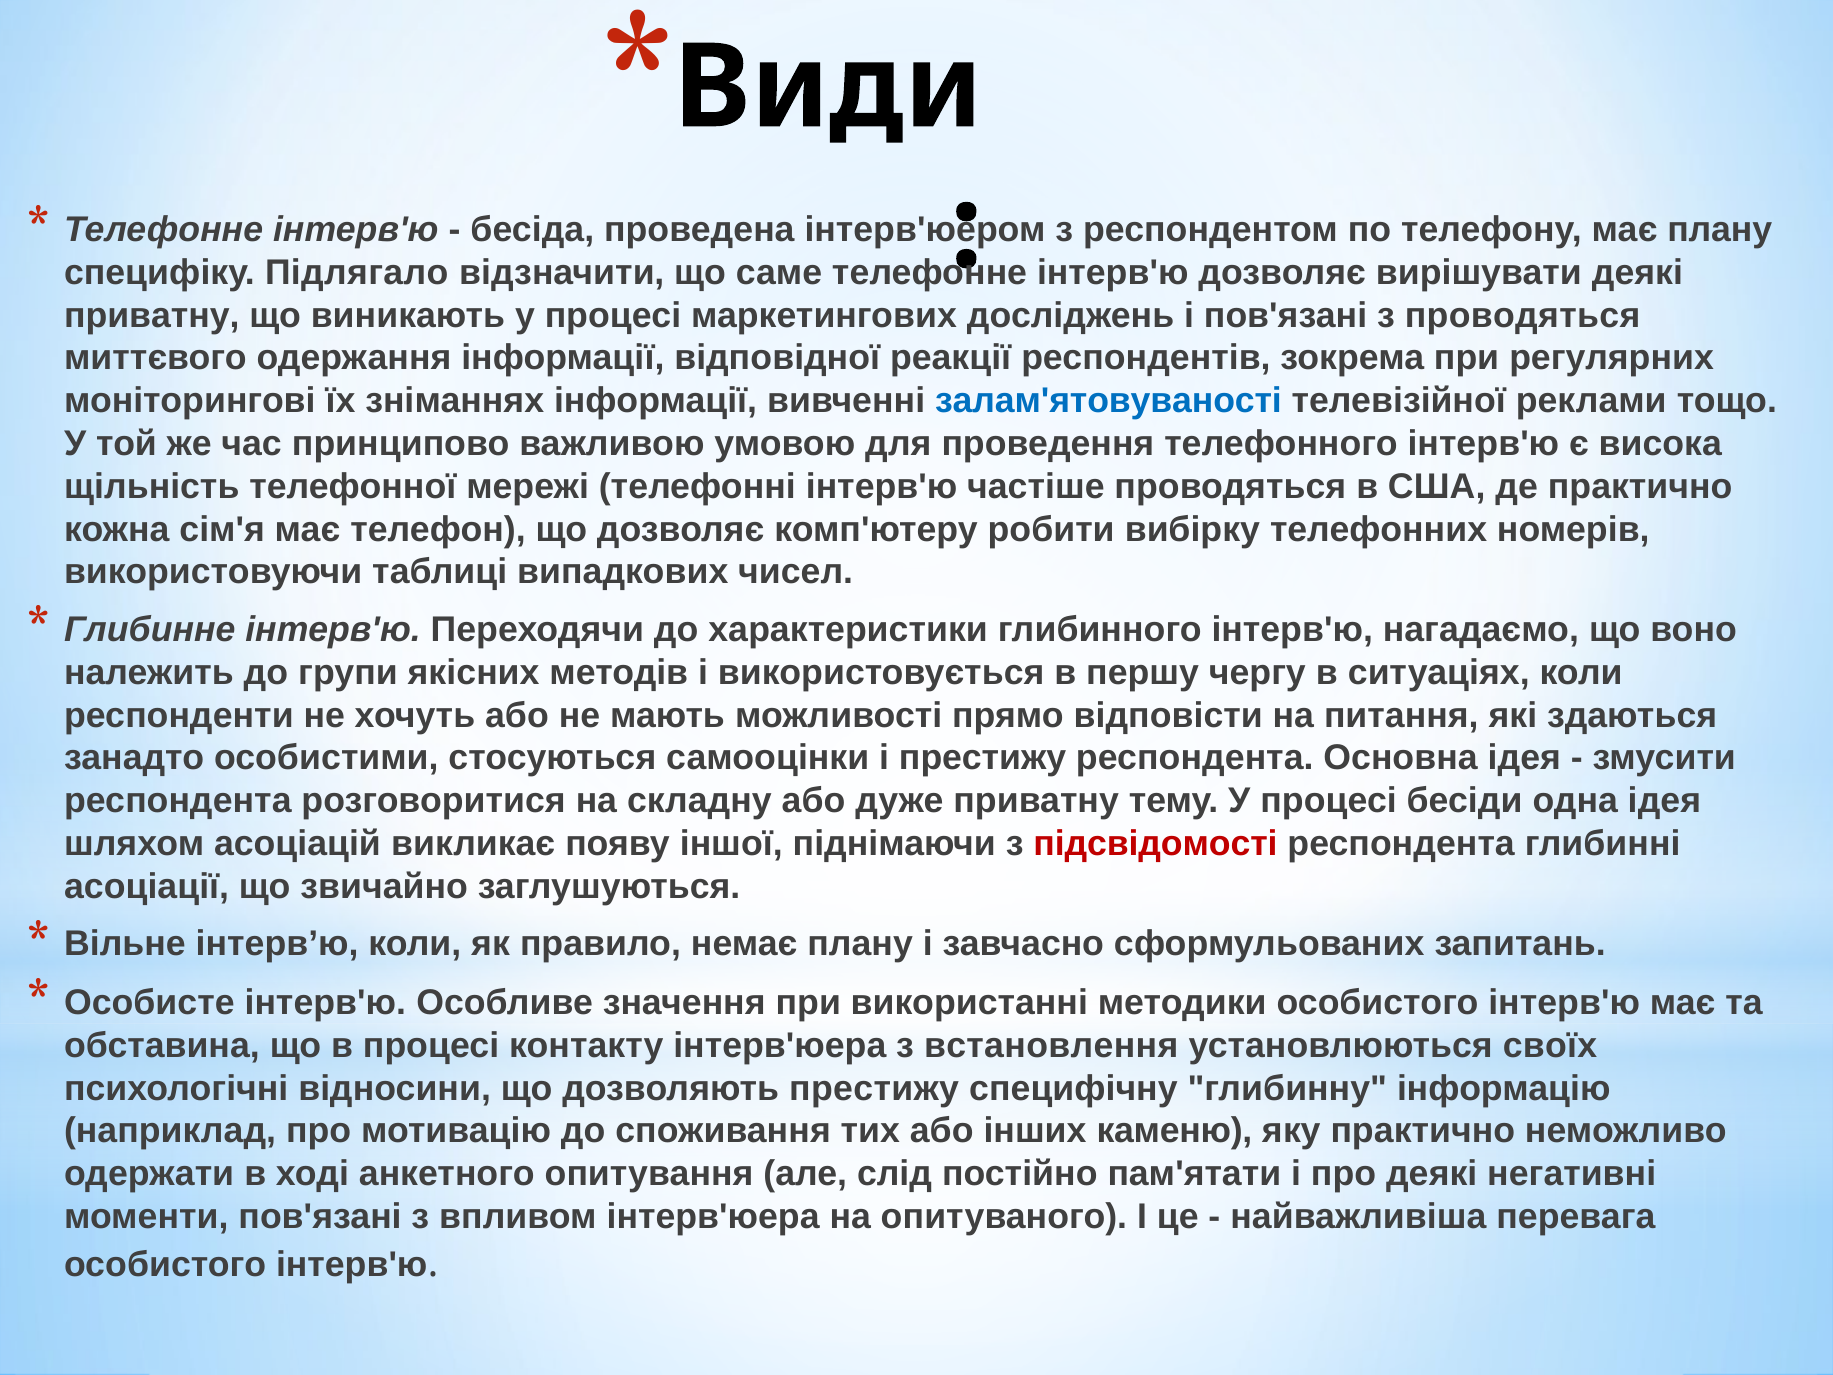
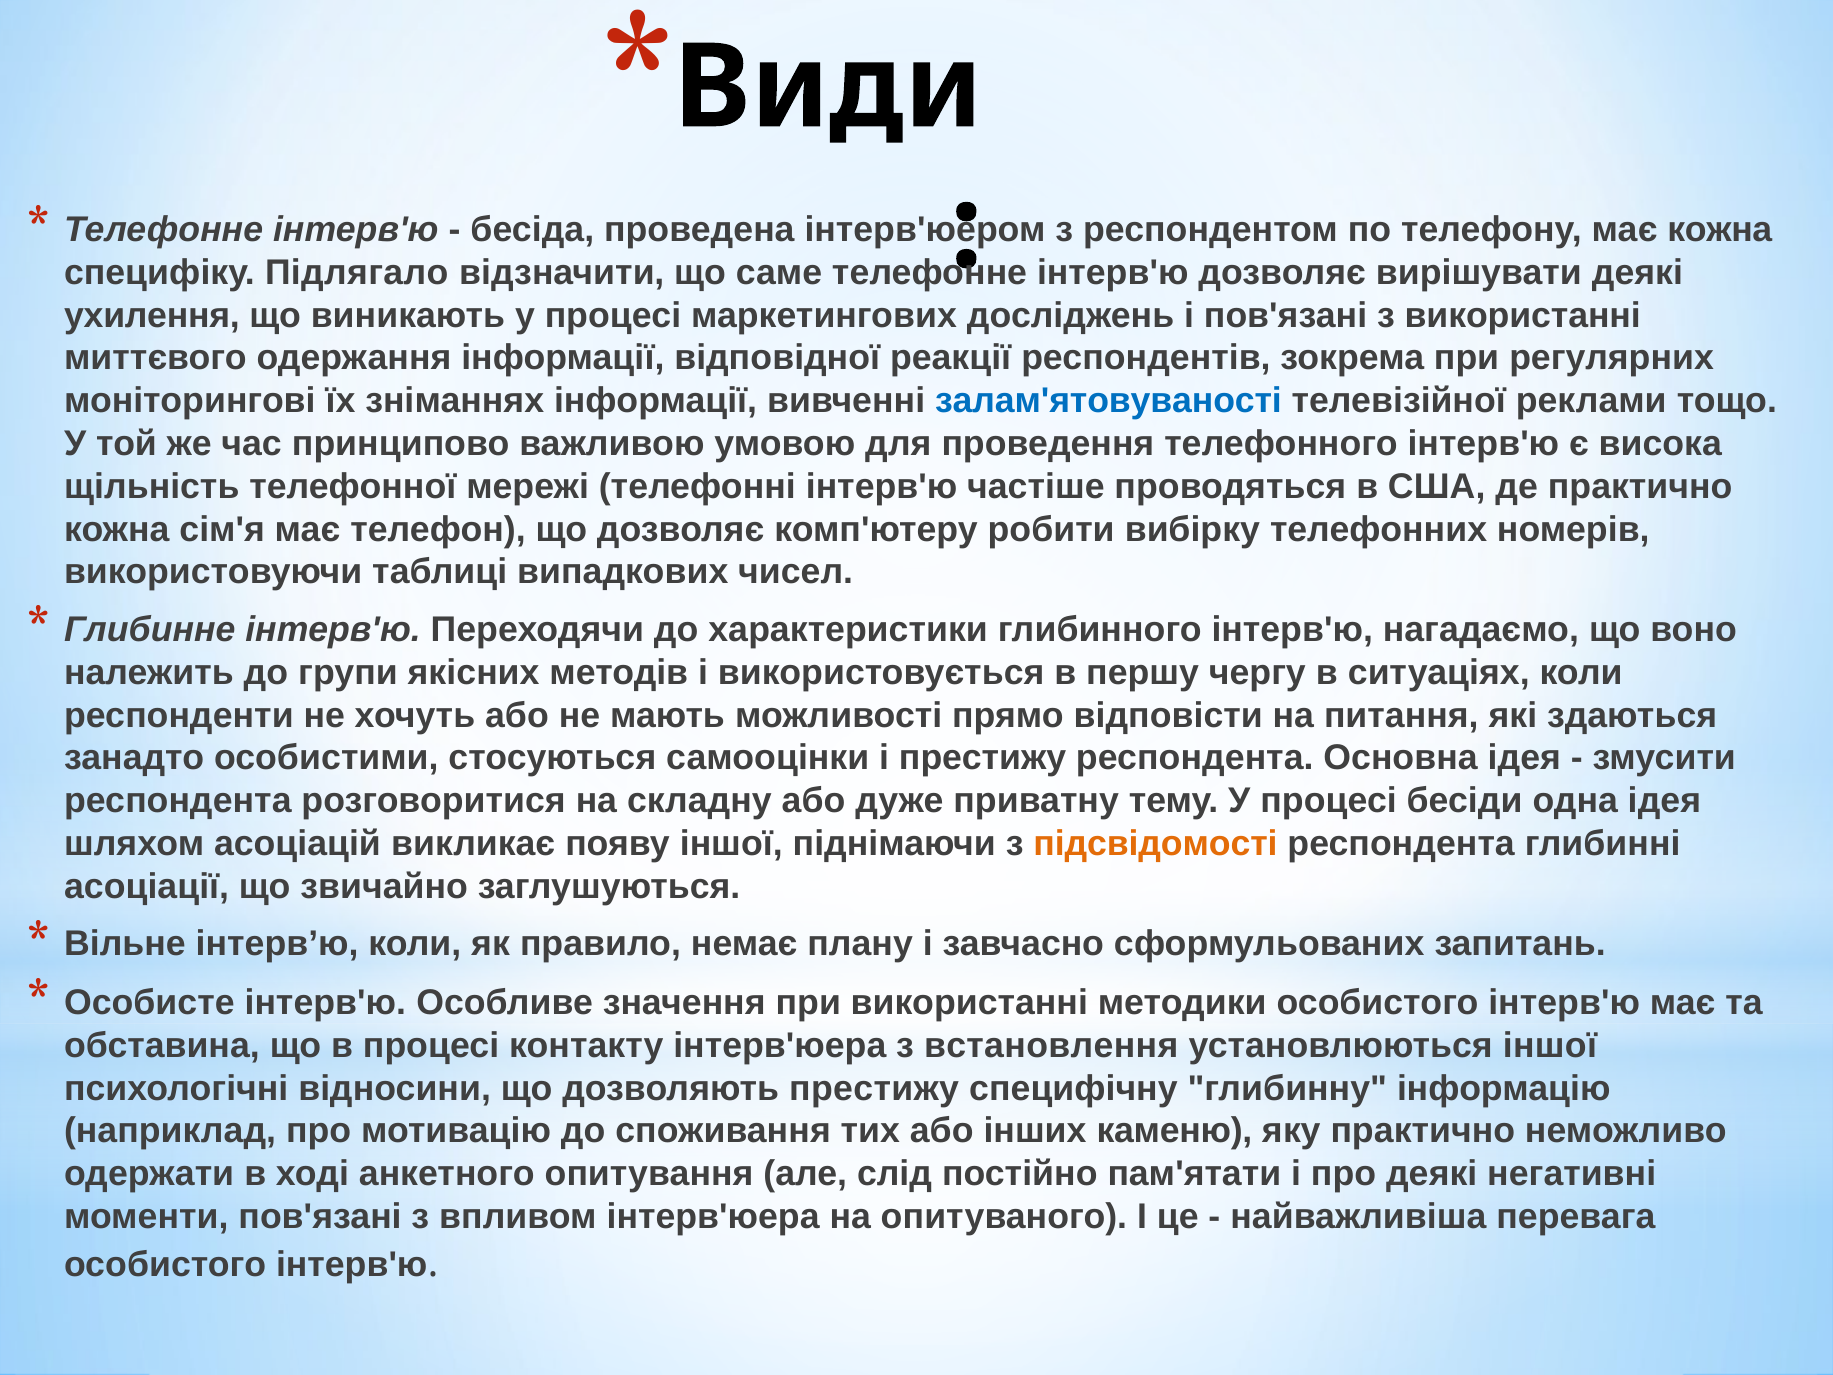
має плану: плану -> кожна (1720, 230)
приватну: приватну -> ухилення (152, 315)
з проводяться: проводяться -> використанні (1523, 315)
підсвідомості colour: red -> orange (1155, 844)
установлюються своїх: своїх -> іншої (1550, 1045)
